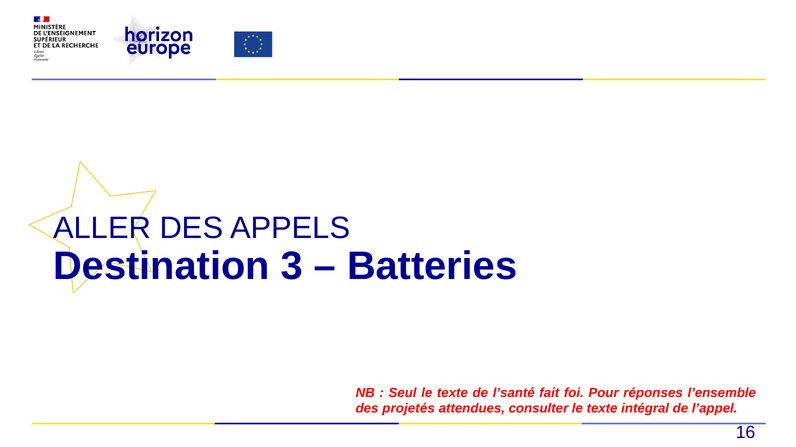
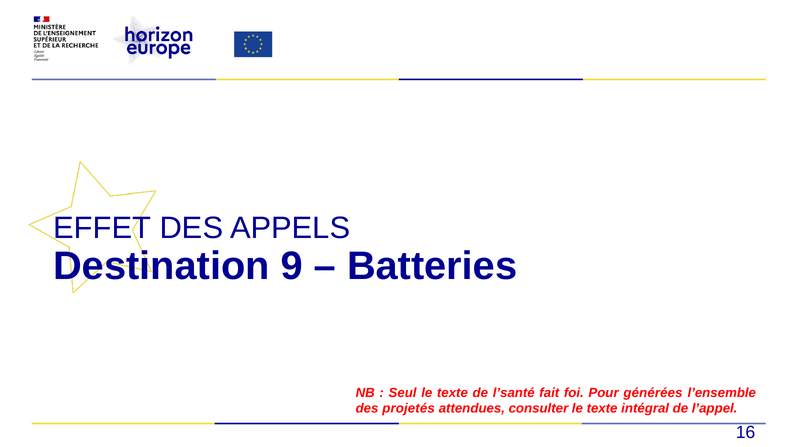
ALLER: ALLER -> EFFET (102, 228)
3: 3 -> 9 (292, 267)
réponses: réponses -> générées (653, 393)
